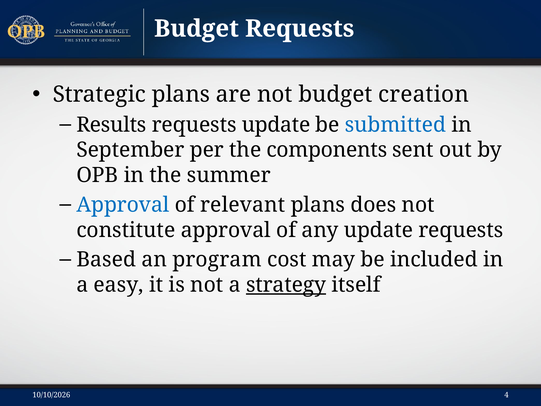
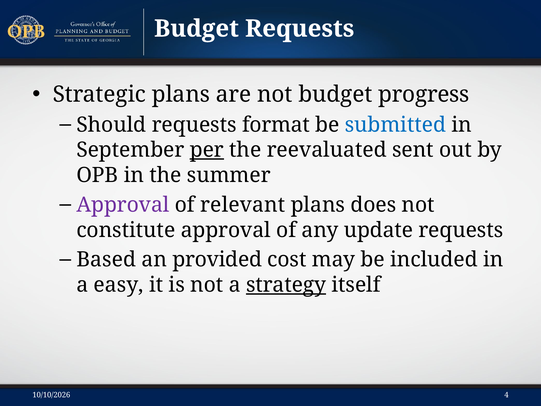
creation: creation -> progress (424, 94)
Results: Results -> Should (111, 125)
requests update: update -> format (276, 125)
per underline: none -> present (207, 150)
components: components -> reevaluated (327, 150)
Approval colour: blue -> purple (123, 205)
program: program -> provided (217, 259)
